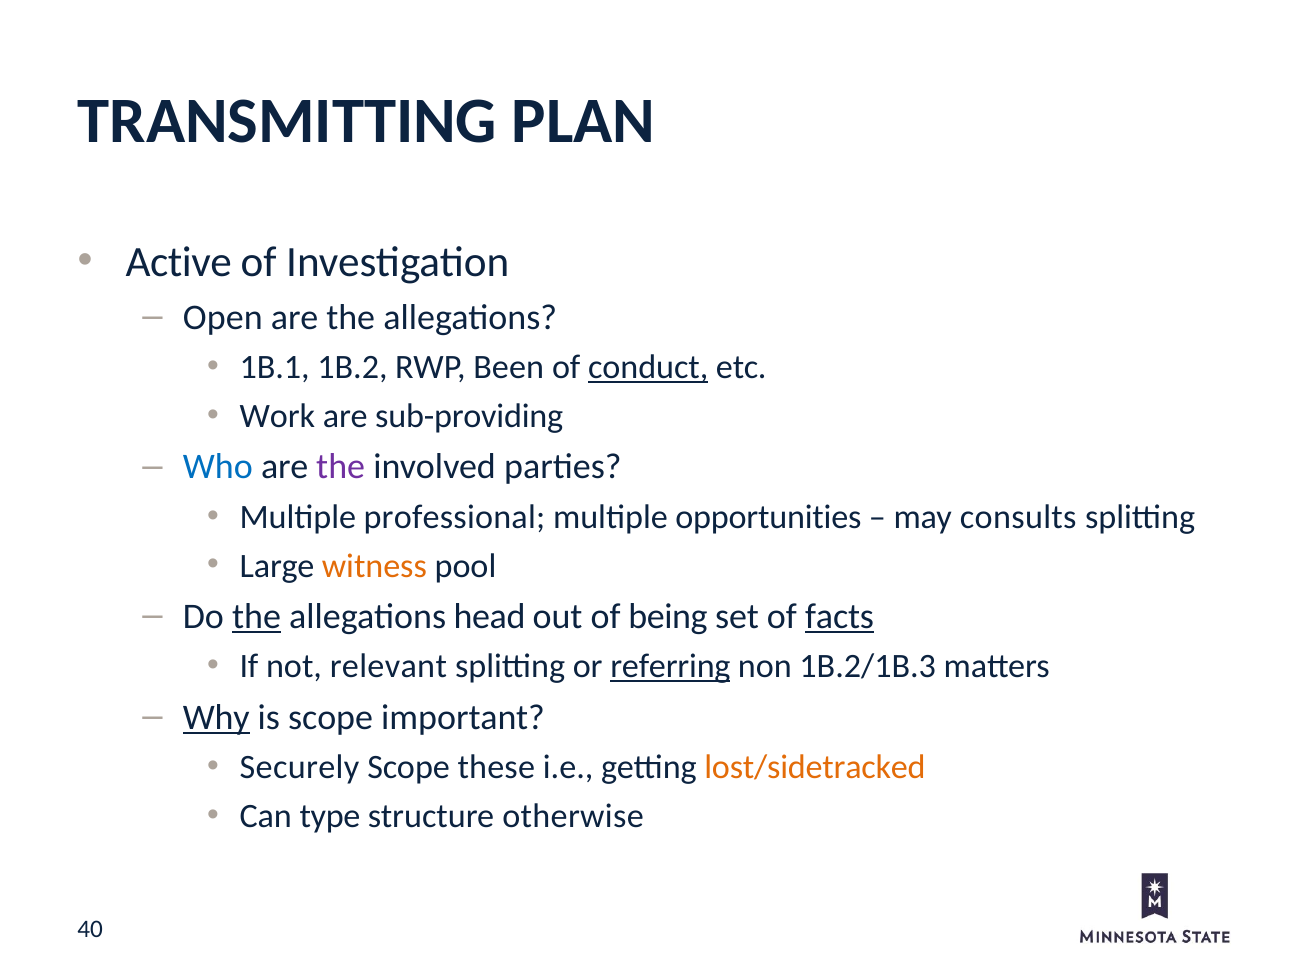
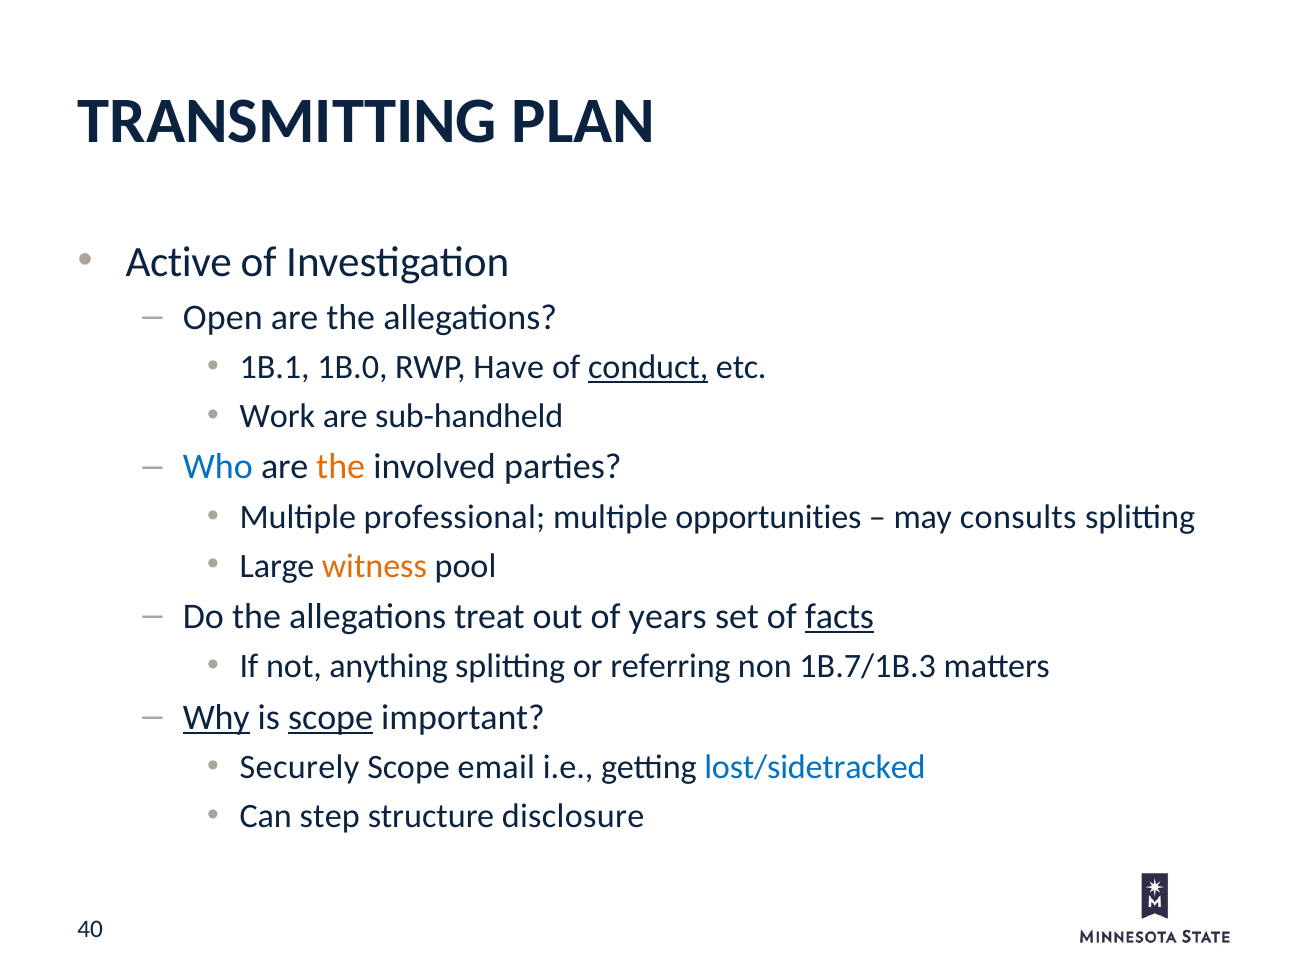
1B.2: 1B.2 -> 1B.0 (353, 367)
Been: Been -> Have (509, 367)
sub-providing: sub-providing -> sub-handheld (469, 416)
the colour: purple -> orange (341, 467)
the underline: present -> none (257, 617)
head: head -> treat (490, 617)
being: being -> years (668, 617)
relevant: relevant -> anything (389, 667)
referring underline: present -> none (670, 667)
1B.2/1B.3: 1B.2/1B.3 -> 1B.7/1B.3 (868, 667)
scope underline: none -> present (331, 718)
these: these -> email (496, 767)
lost/sidetracked colour: orange -> blue (815, 767)
type: type -> step (330, 816)
otherwise: otherwise -> disclosure (573, 816)
